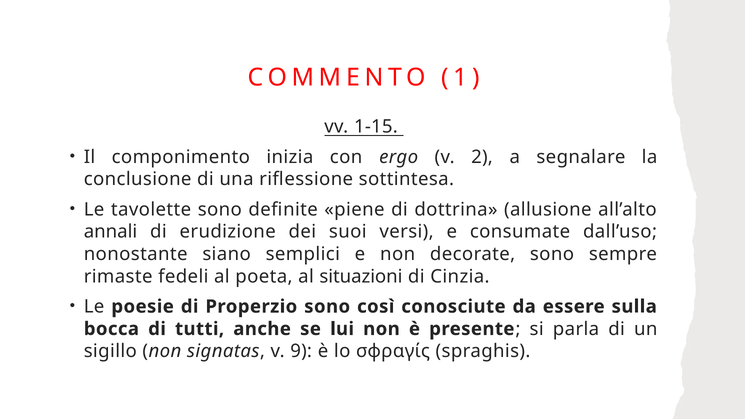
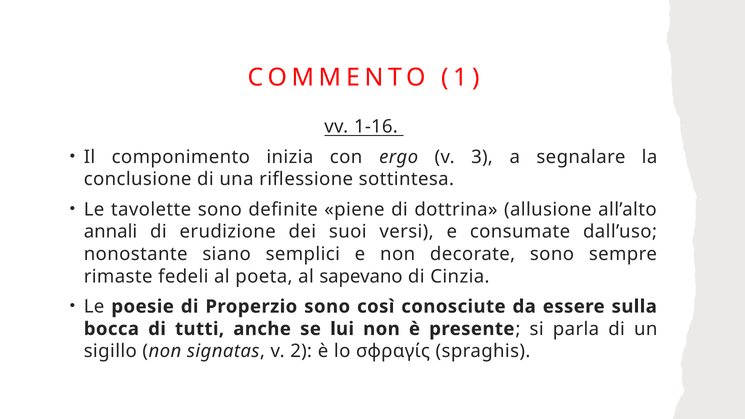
1-15: 1-15 -> 1-16 (376, 127)
2: 2 -> 3 (482, 157)
situazioni: situazioni -> sapevano (361, 276)
9: 9 -> 2 (301, 351)
